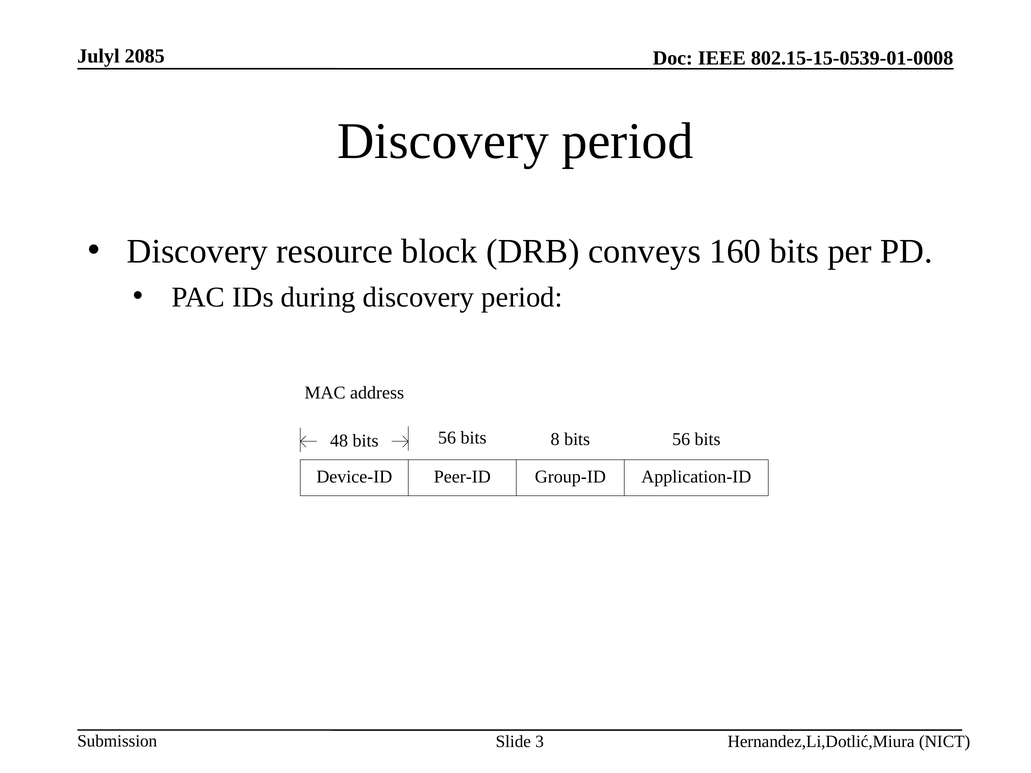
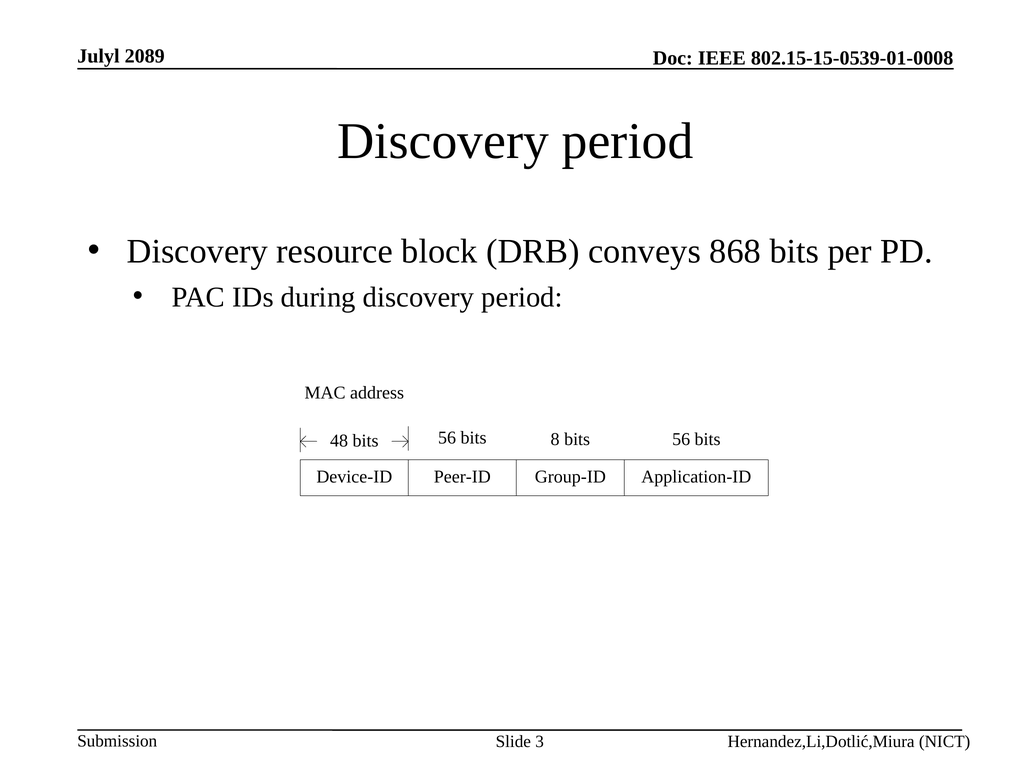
2085: 2085 -> 2089 (145, 56)
160: 160 -> 868 (735, 252)
